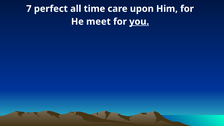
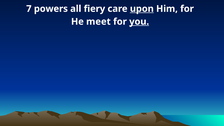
perfect: perfect -> powers (51, 9)
time: time -> fiery (94, 9)
upon underline: none -> present (142, 9)
